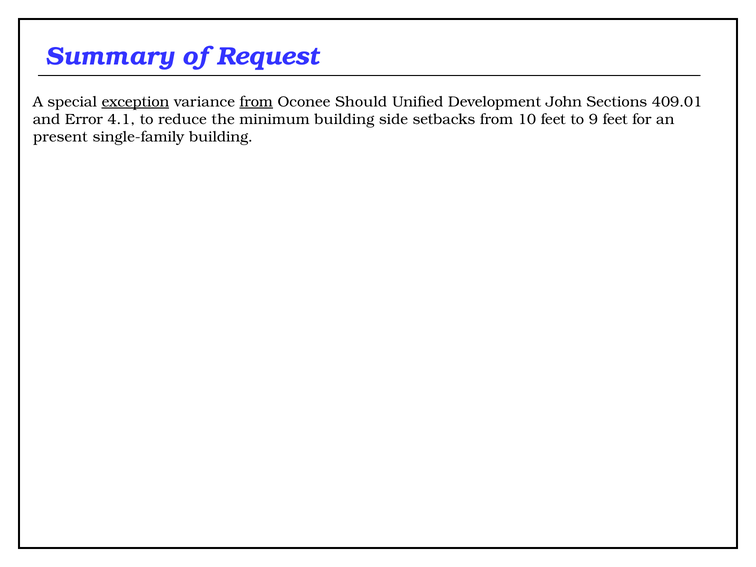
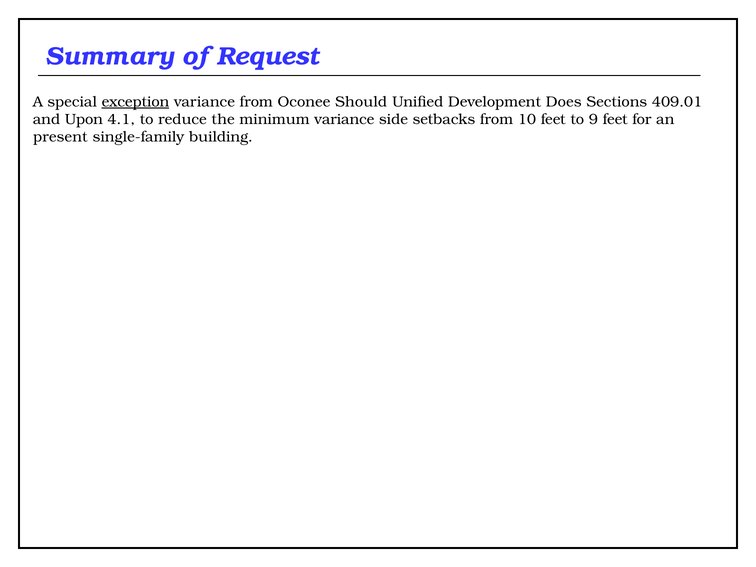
from underline: present -> none (256, 102)
John: John -> Does (564, 102)
Error: Error -> Upon (84, 119)
minimum building: building -> variance (344, 119)
